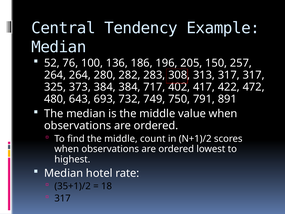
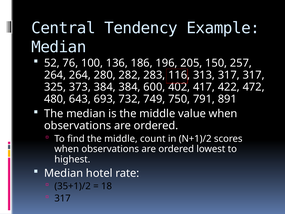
308: 308 -> 116 (179, 75)
717: 717 -> 600 (154, 87)
